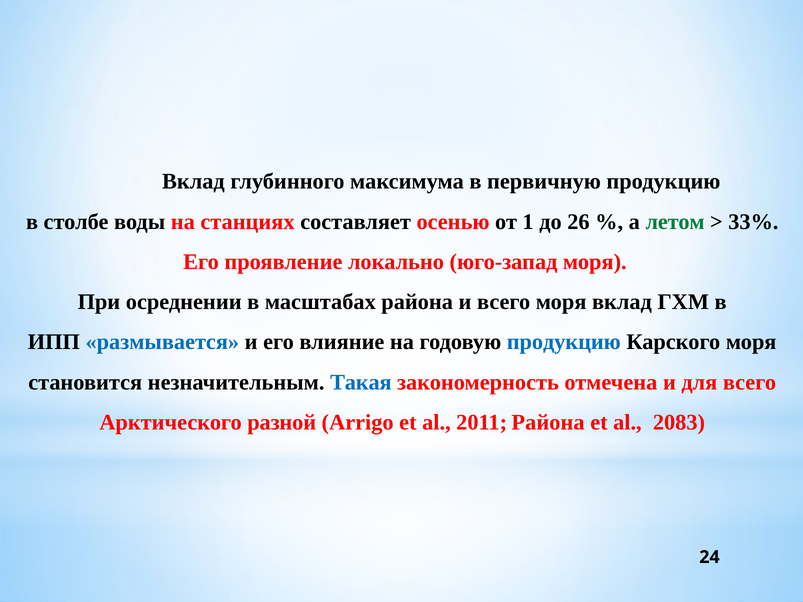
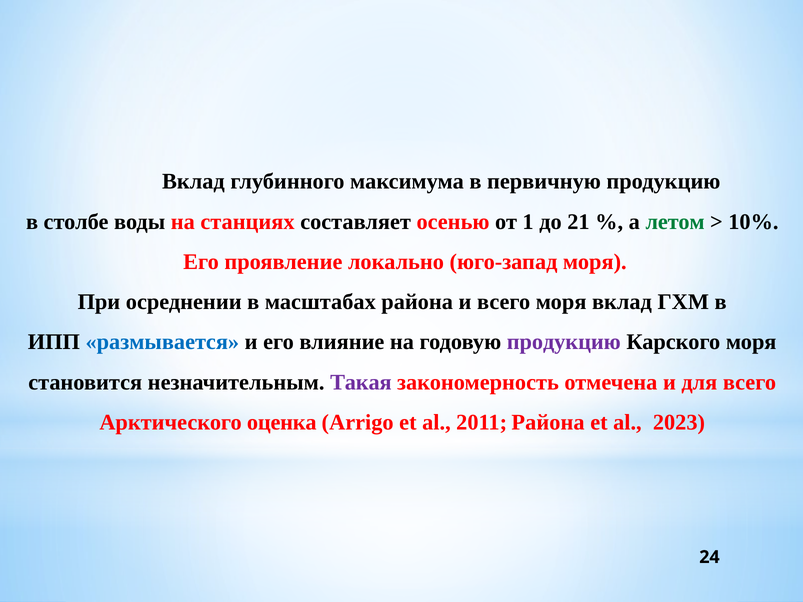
26: 26 -> 21 (578, 222)
33%: 33% -> 10% (753, 222)
продукцию colour: blue -> purple (564, 342)
Такая colour: blue -> purple (361, 382)
разной: разной -> оценка (282, 422)
2083: 2083 -> 2023 (679, 422)
